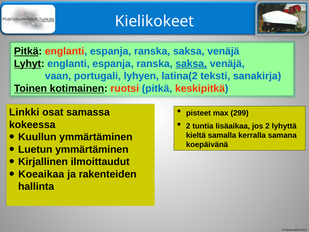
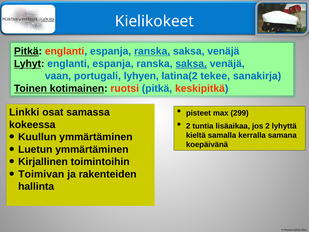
ranska underline: none -> present (152, 51)
teksti: teksti -> tekee (215, 76)
ilmoittaudut: ilmoittaudut -> toimintoihin (100, 162)
Koeaikaa: Koeaikaa -> Toimivan (41, 174)
